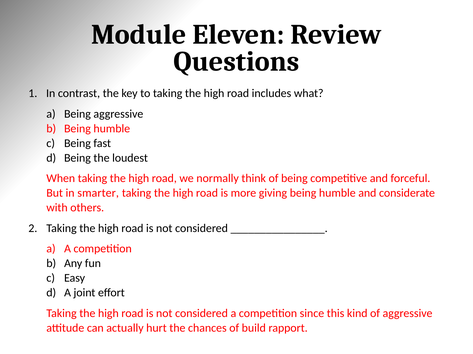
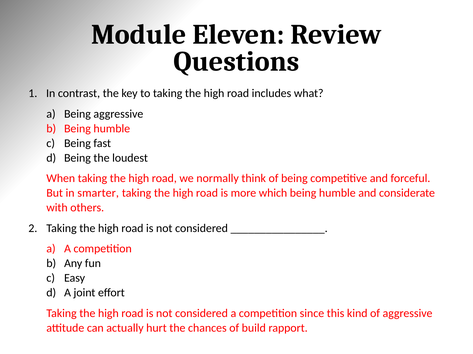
giving: giving -> which (273, 193)
